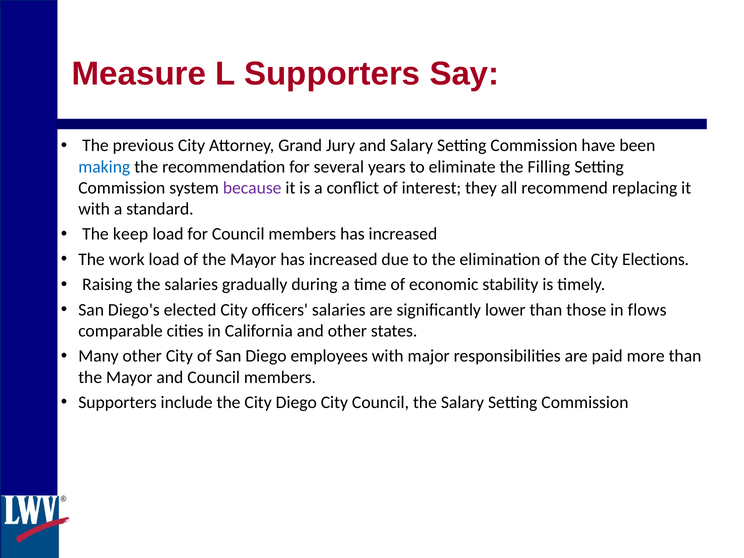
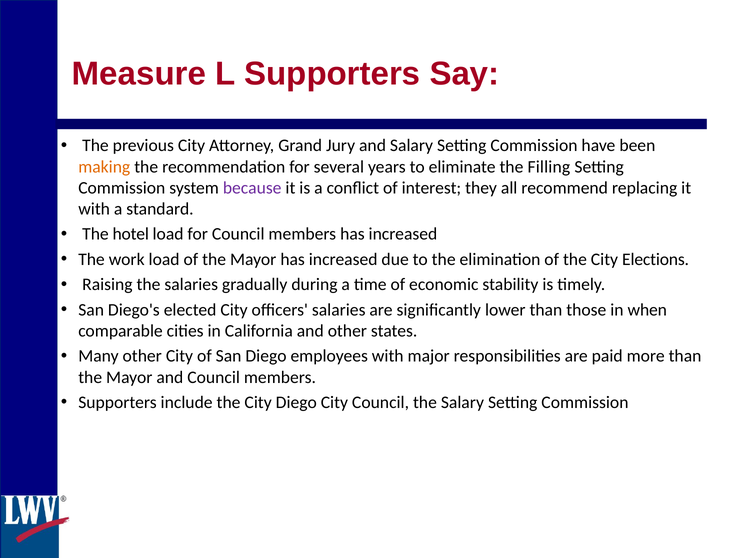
making colour: blue -> orange (104, 167)
keep: keep -> hotel (131, 234)
flows: flows -> when (647, 310)
